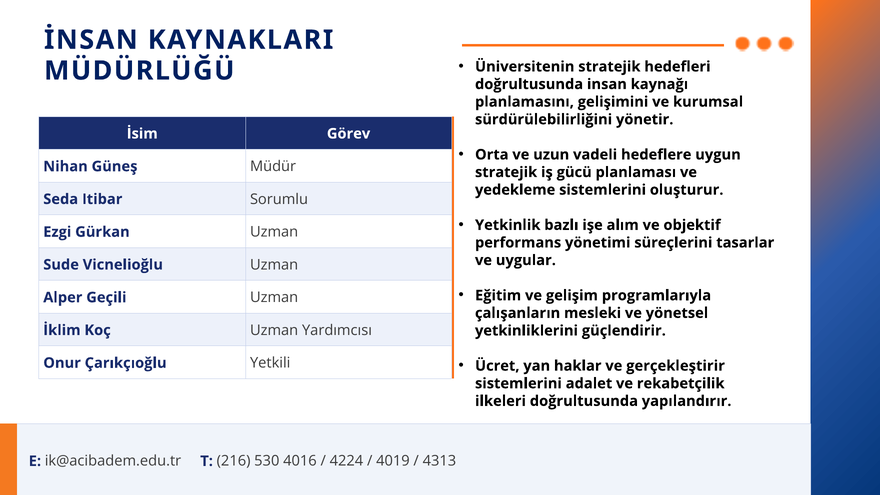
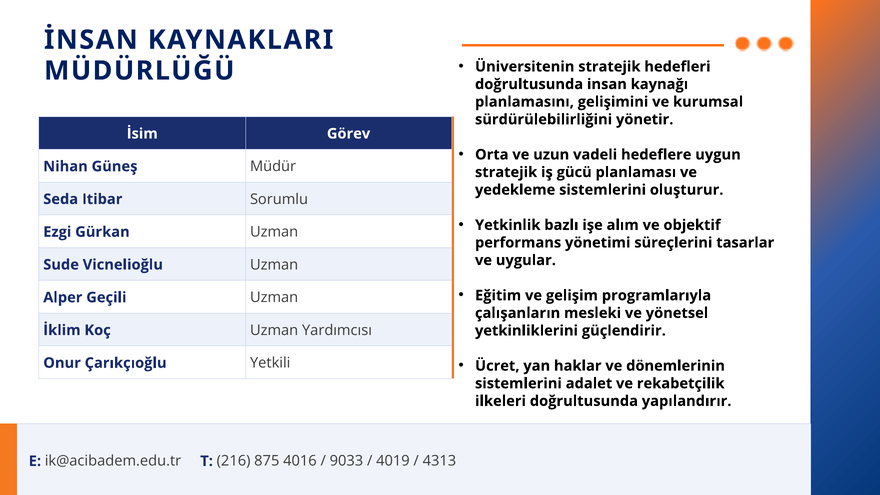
gerçekleştirir: gerçekleştirir -> dönemlerinin (676, 366)
530: 530 -> 875 (267, 461)
4224: 4224 -> 9033 (346, 461)
